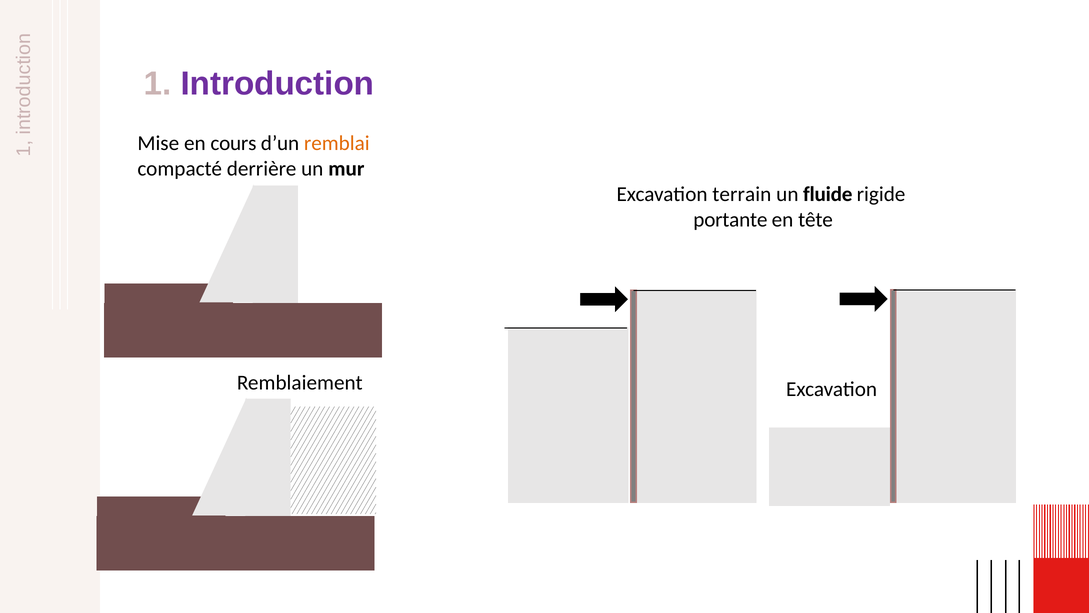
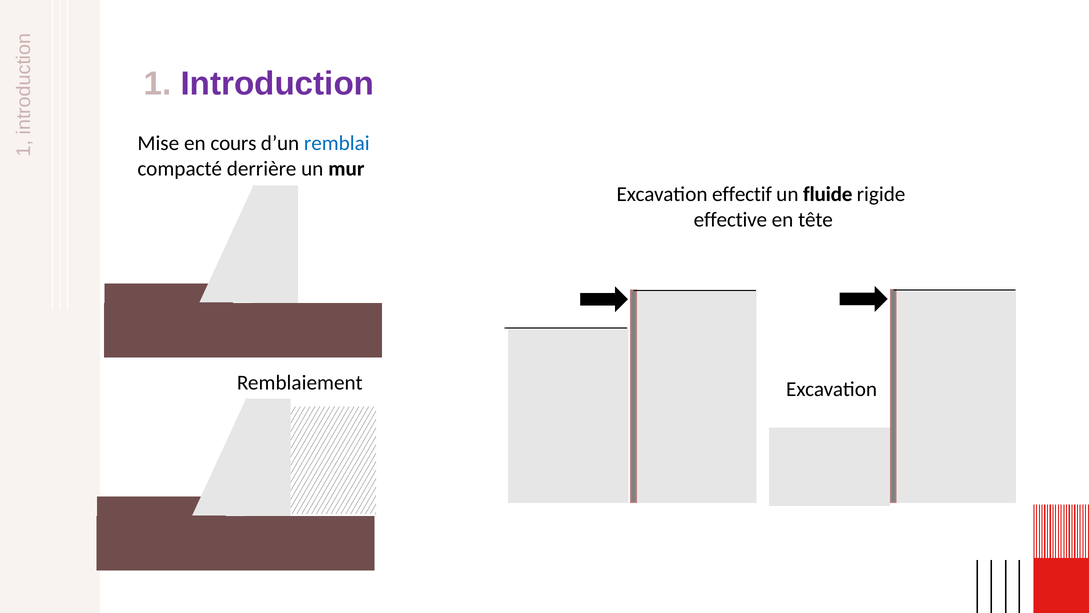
remblai colour: orange -> blue (337, 143)
terrain: terrain -> effectif (742, 194)
portante: portante -> effective (730, 220)
